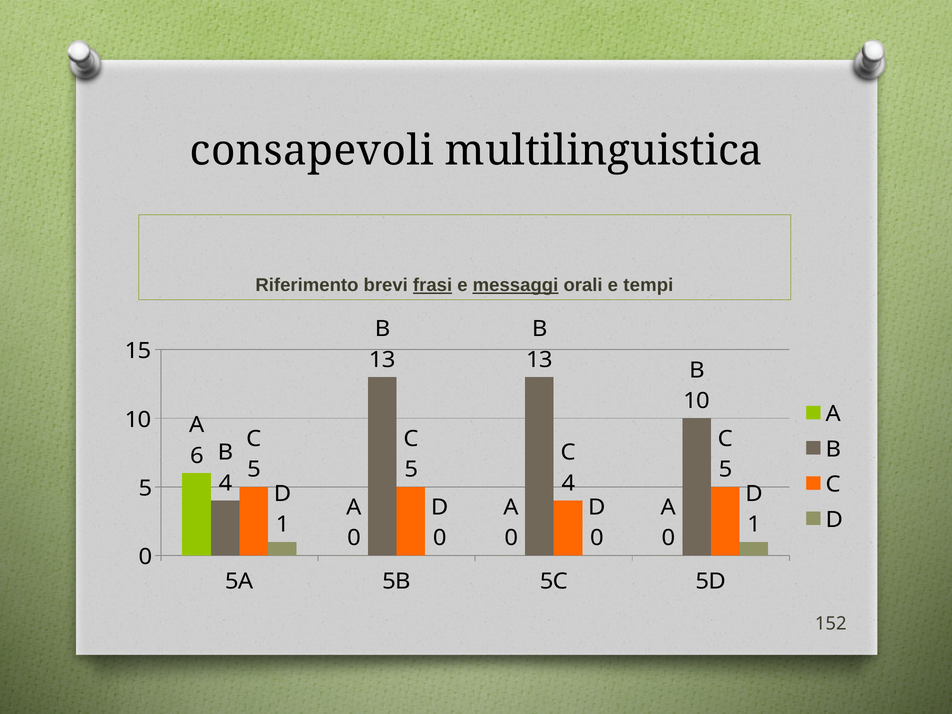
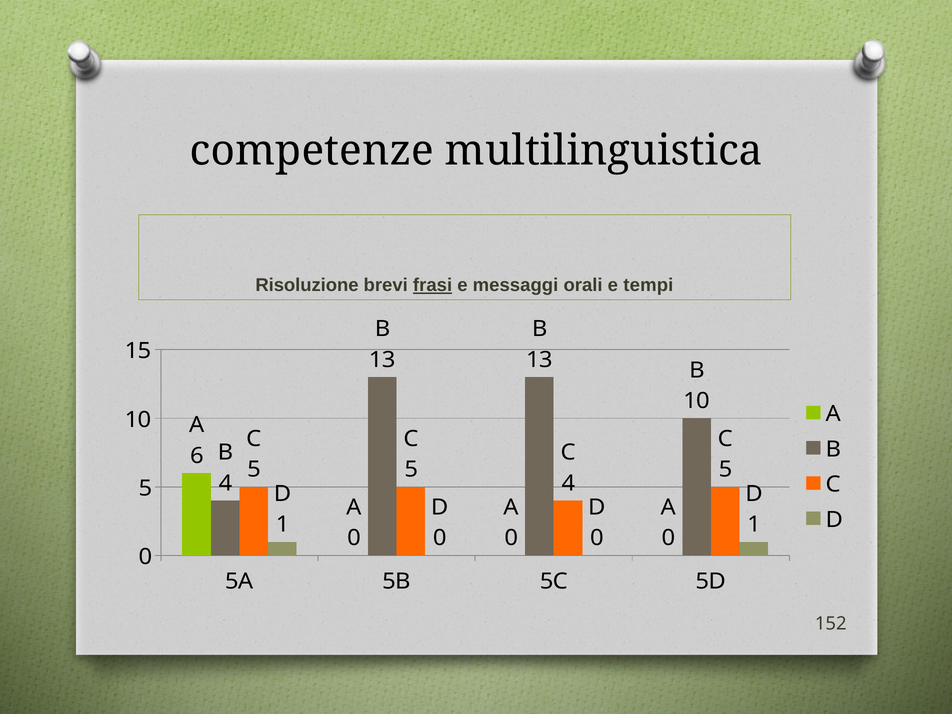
consapevoli: consapevoli -> competenze (312, 151)
Riferimento: Riferimento -> Risoluzione (307, 285)
messaggi underline: present -> none (516, 285)
